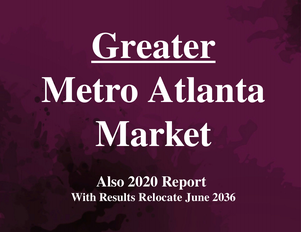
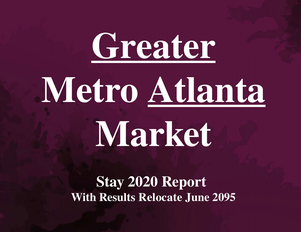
Atlanta underline: none -> present (207, 90)
Also: Also -> Stay (110, 182)
2036: 2036 -> 2095 (224, 198)
